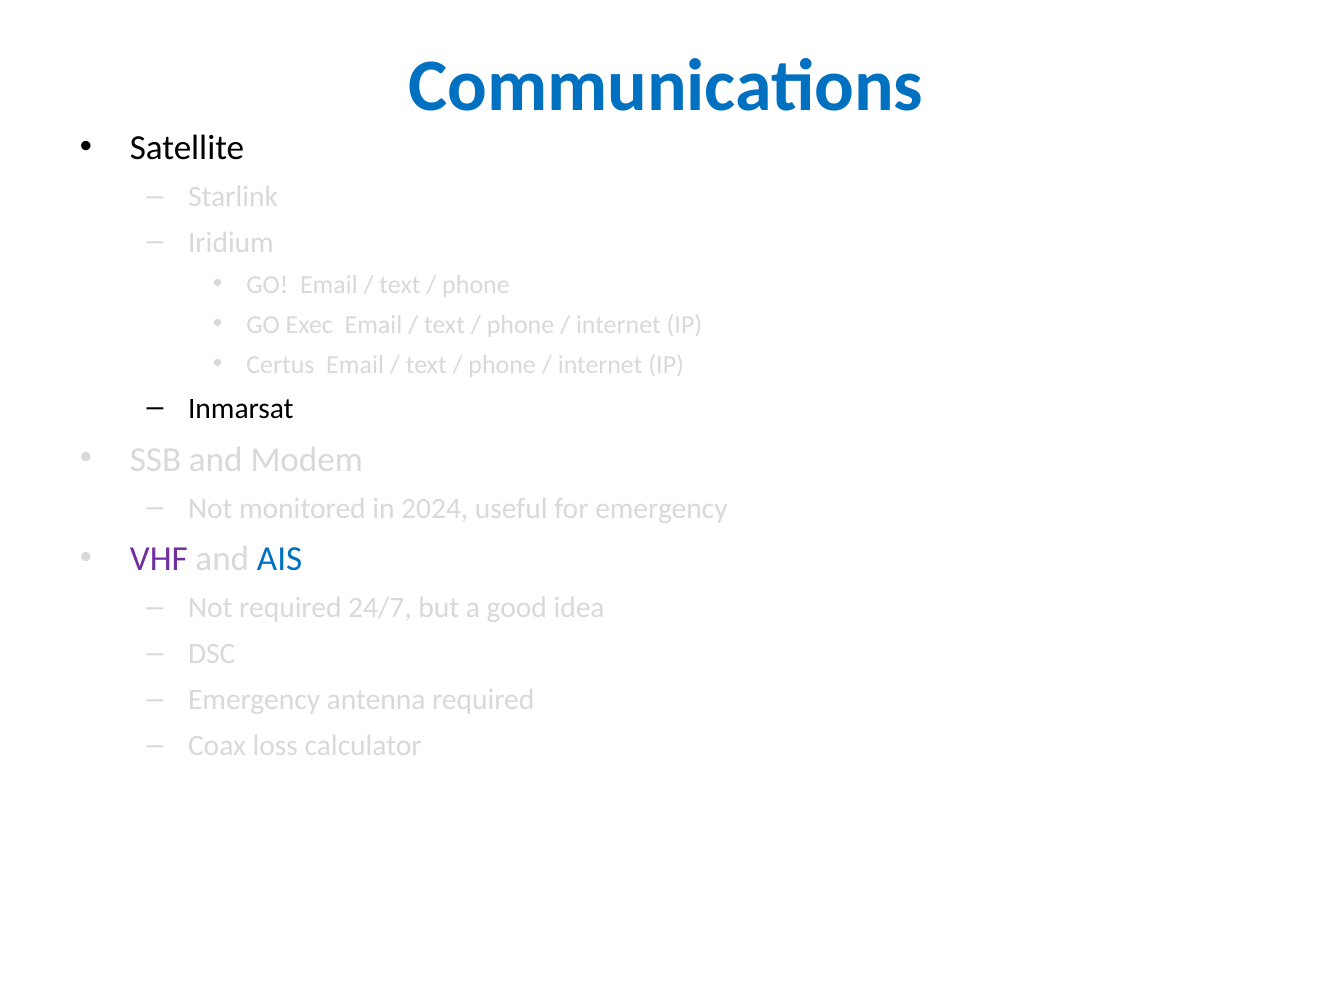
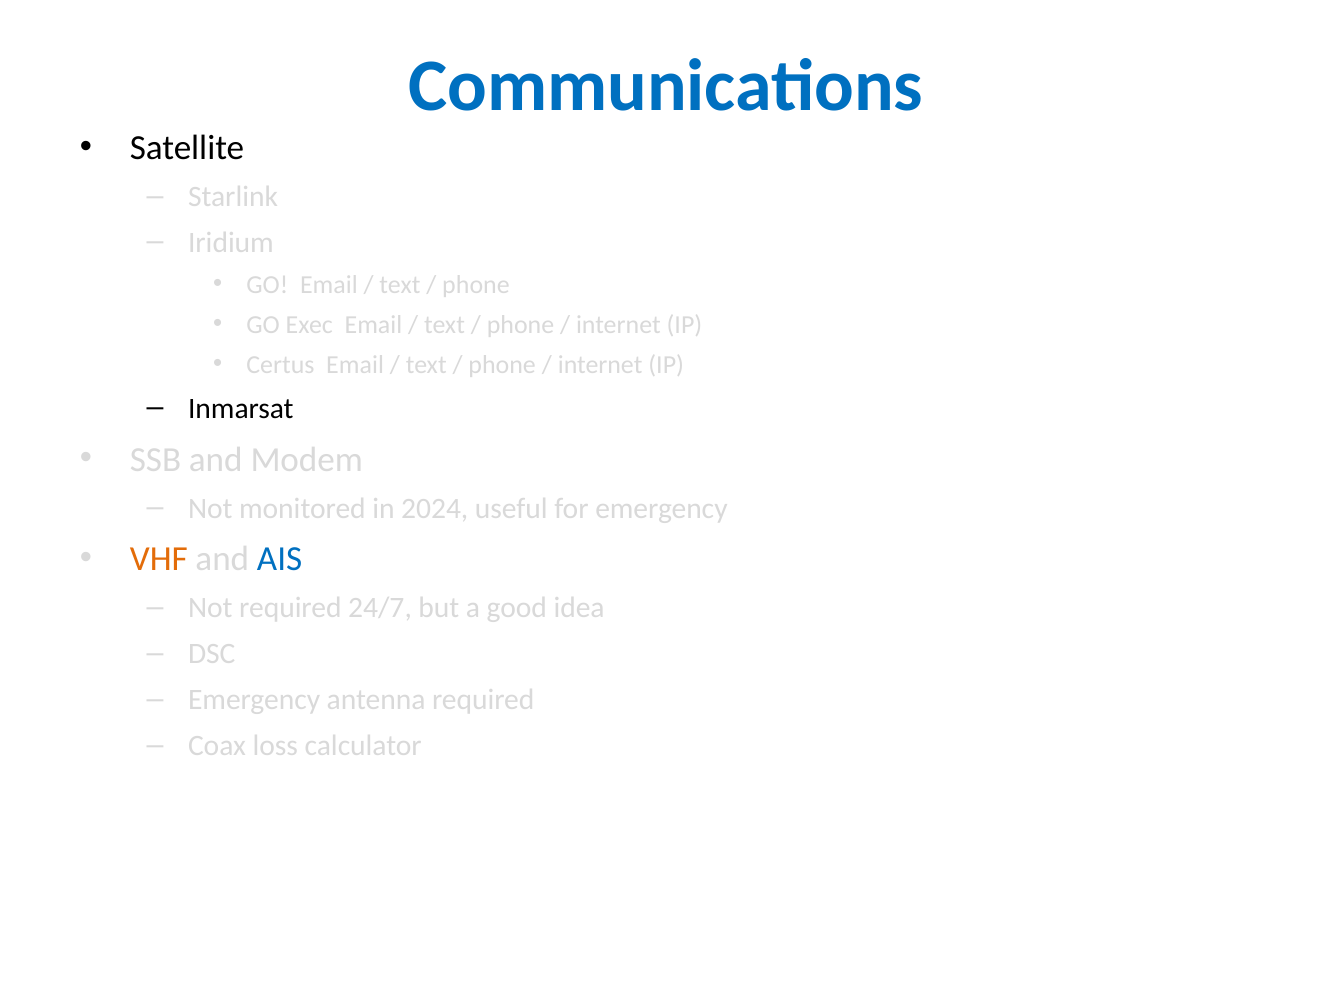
VHF colour: purple -> orange (159, 559)
